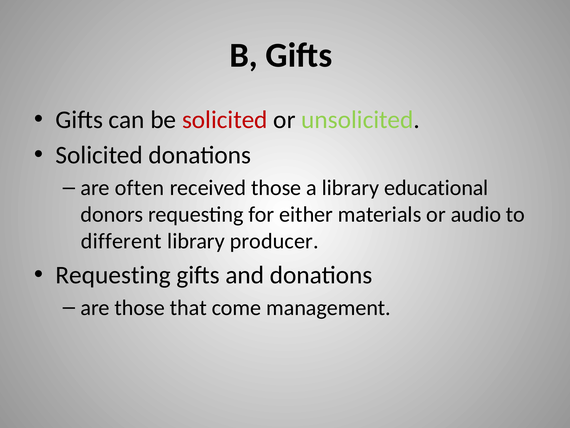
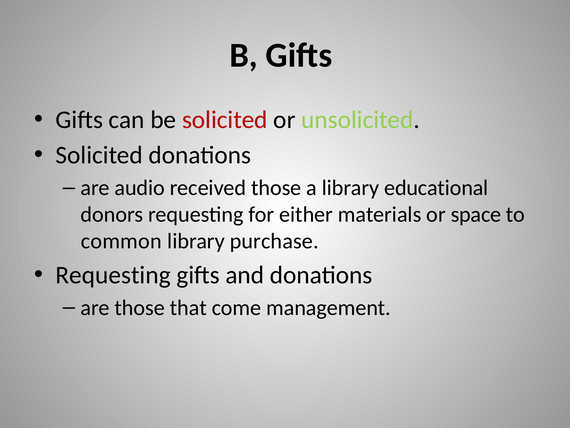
often: often -> audio (140, 188)
audio: audio -> space (476, 214)
different: different -> common (121, 241)
producer: producer -> purchase (274, 241)
